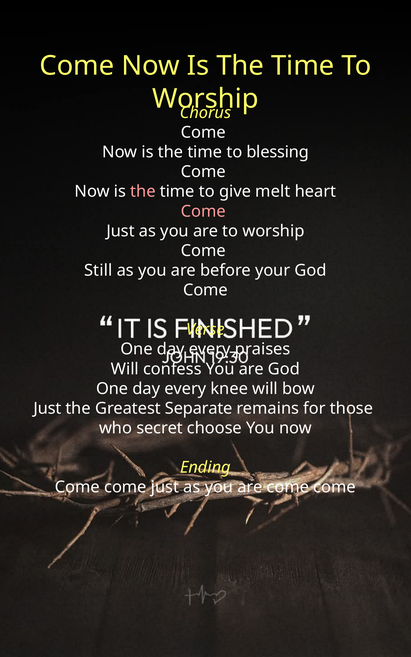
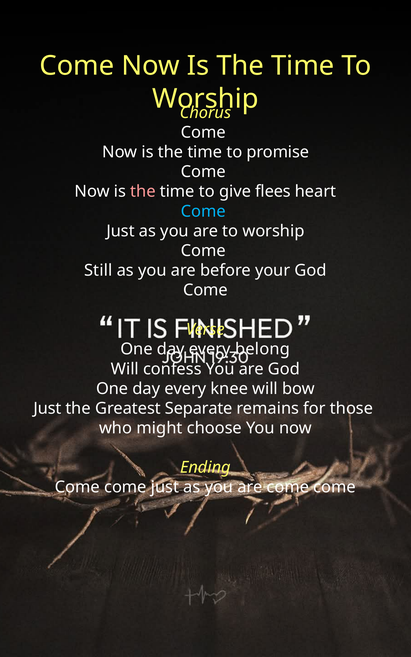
blessing: blessing -> promise (278, 152)
melt: melt -> flees (273, 192)
Come colour: pink -> light blue (203, 211)
praises: praises -> belong (263, 350)
secret: secret -> might (159, 428)
